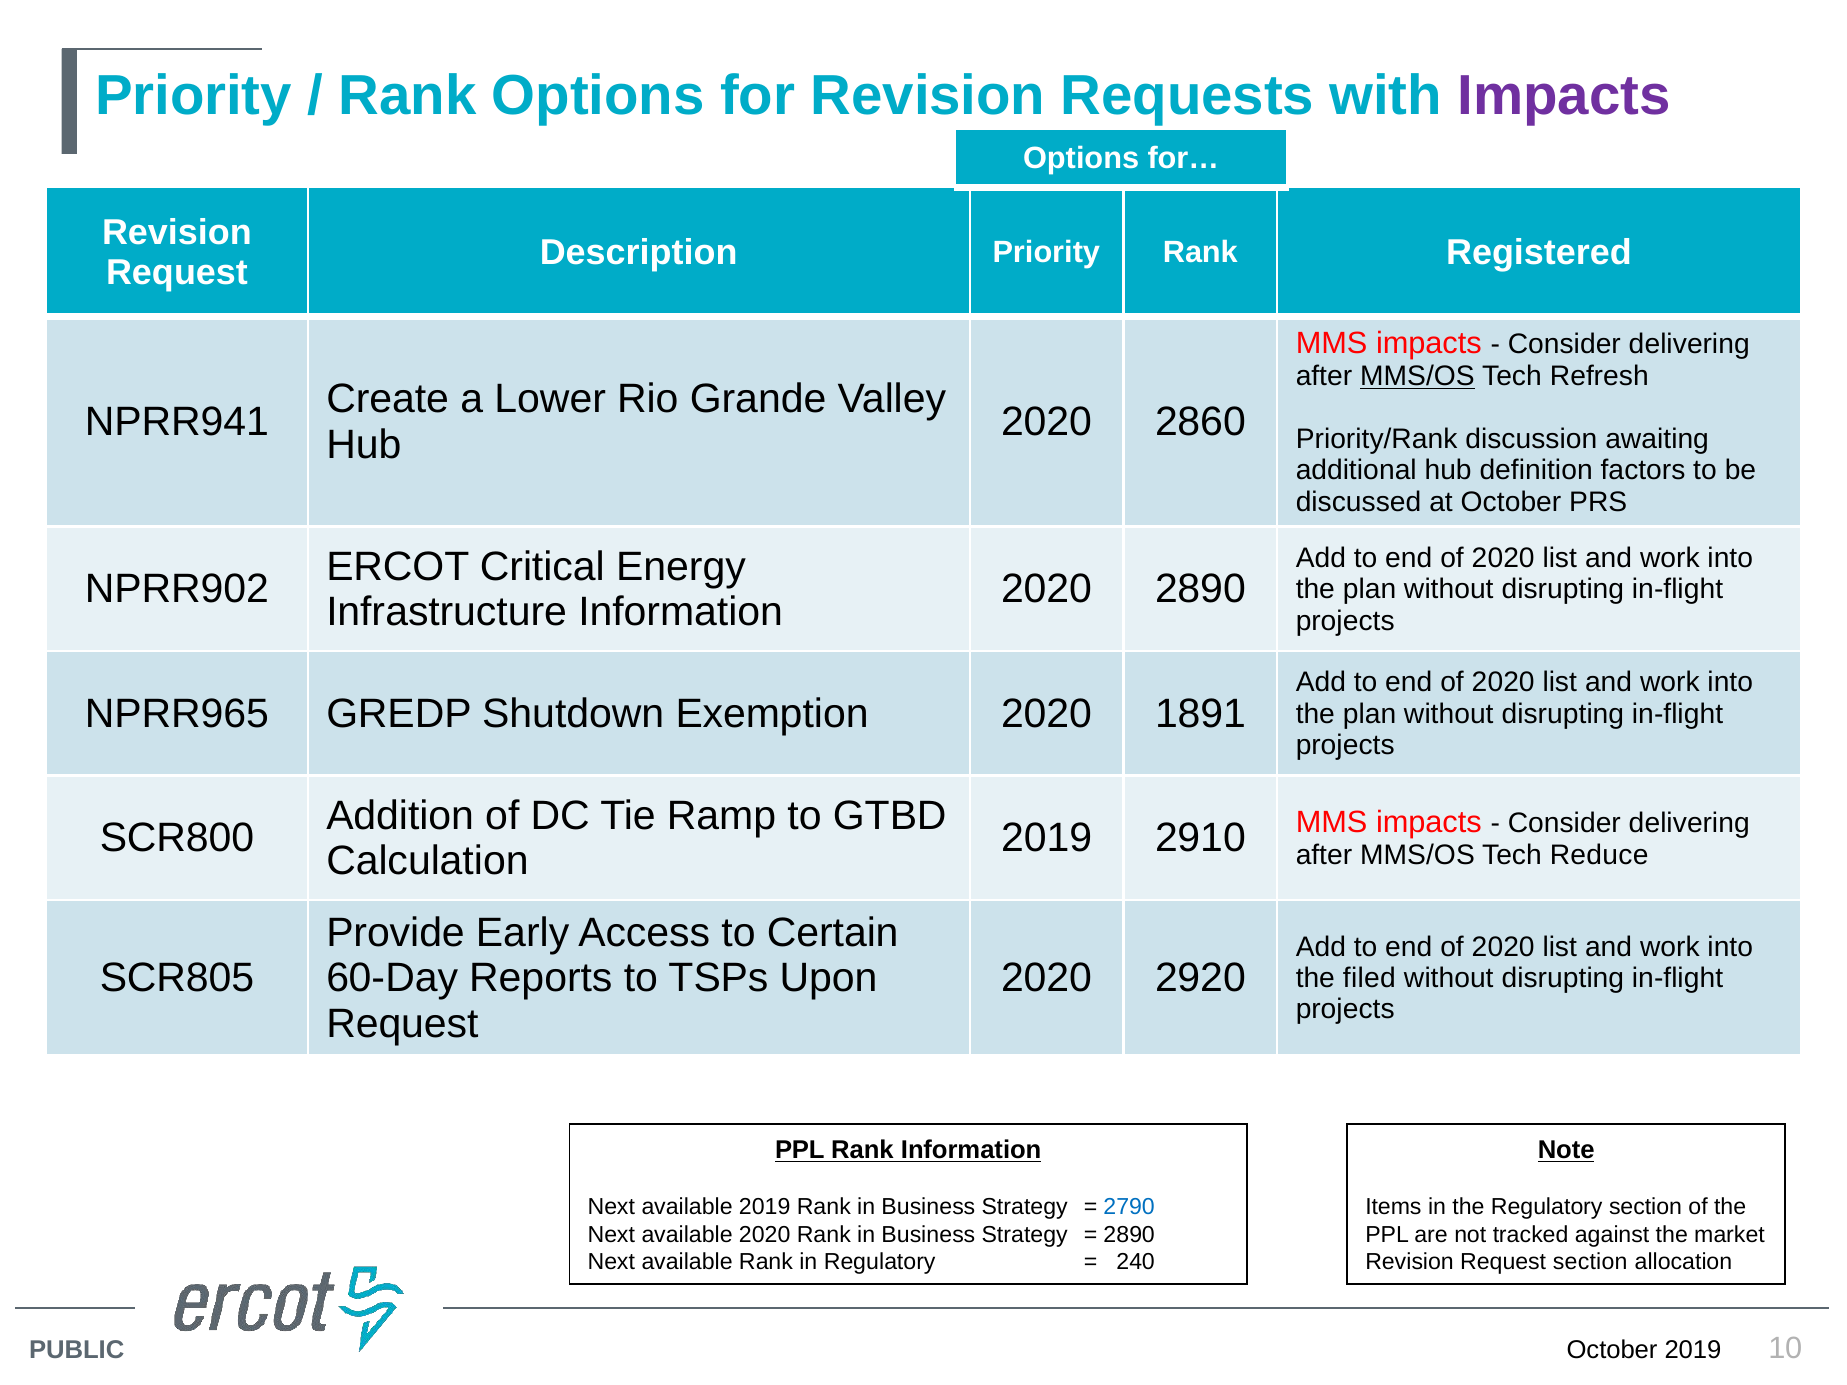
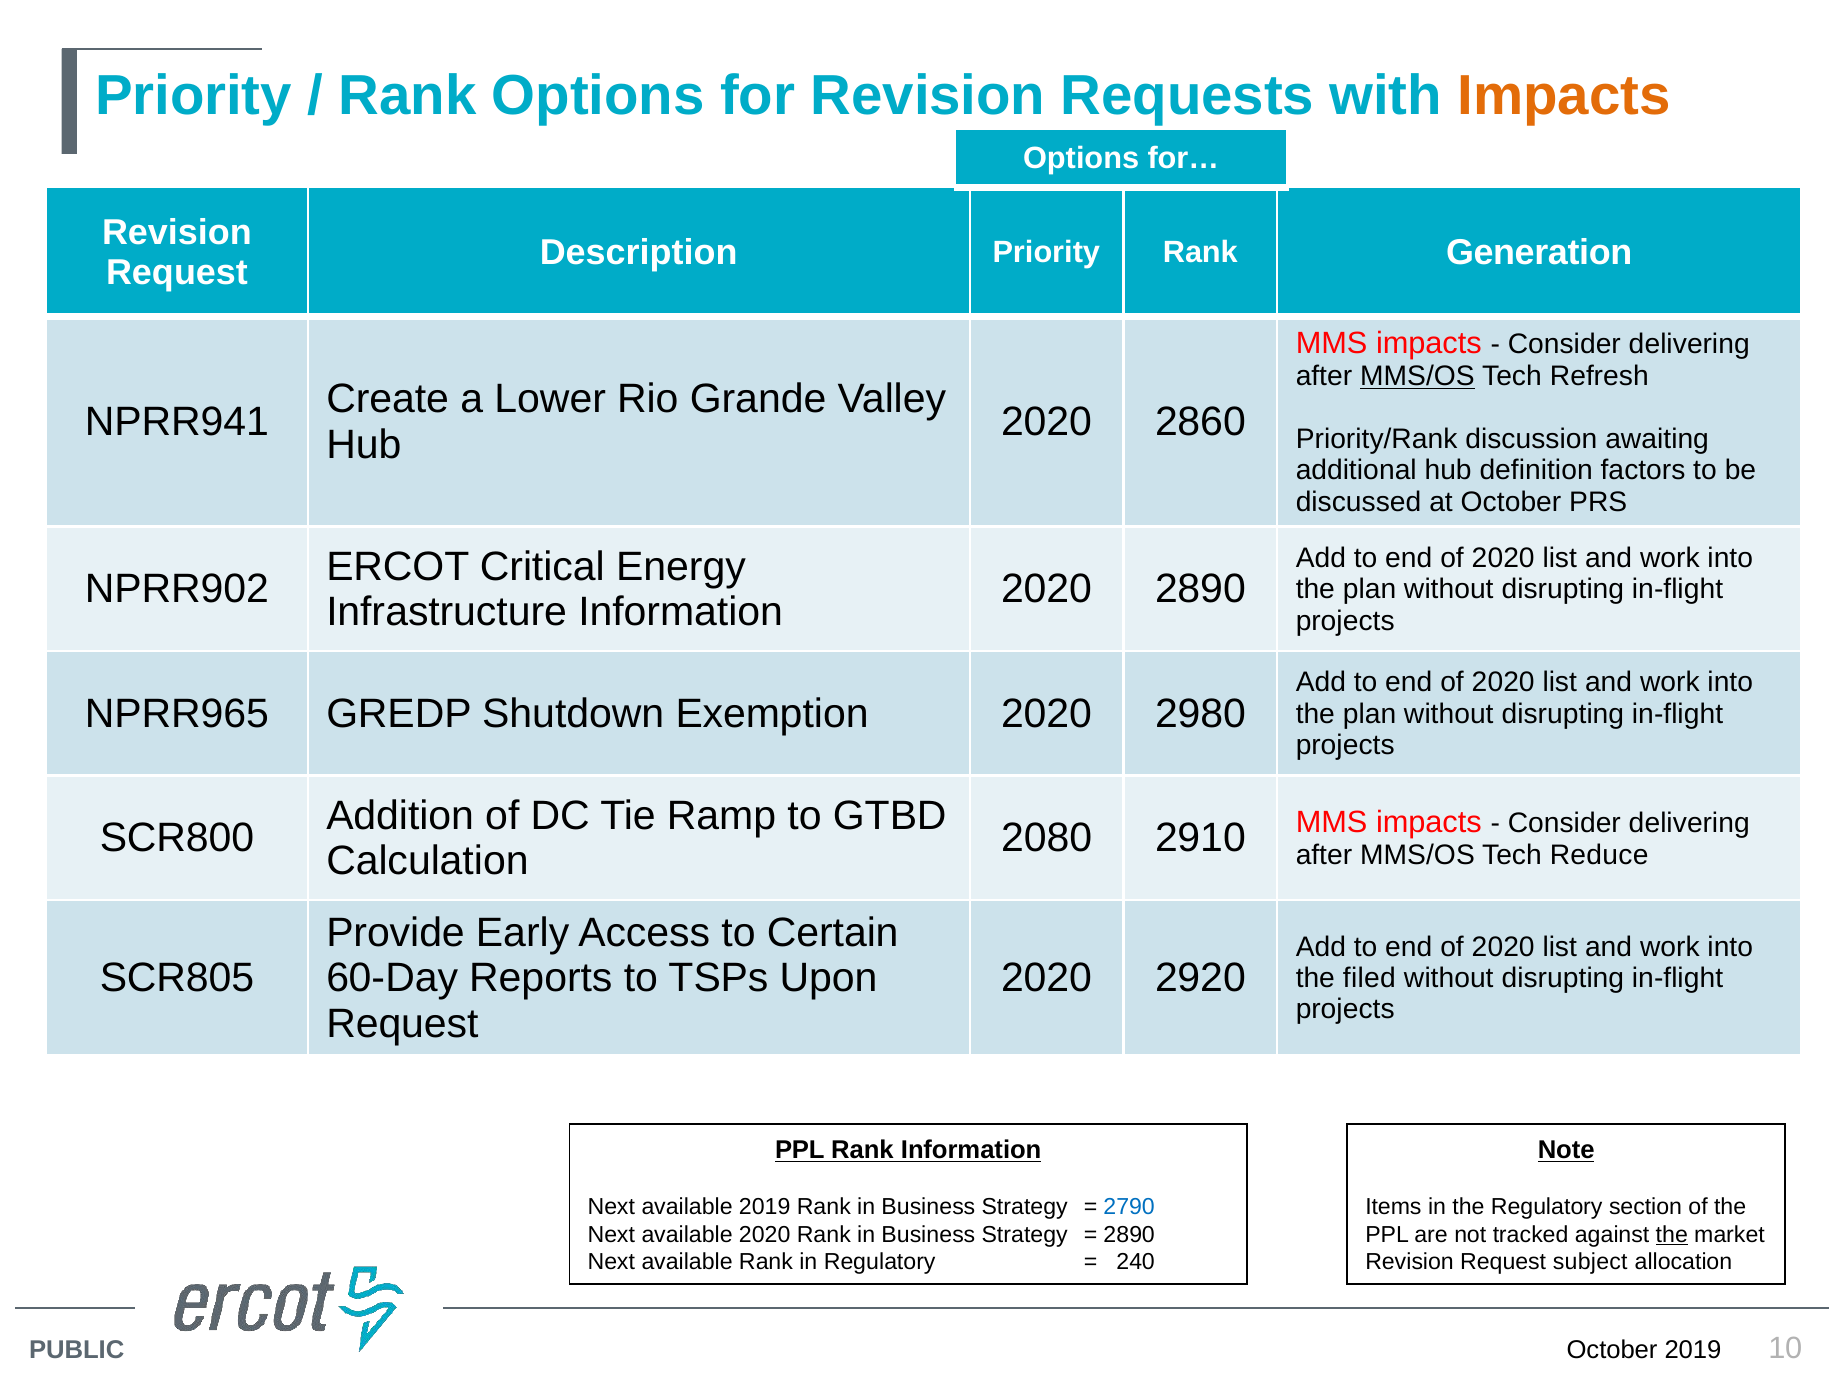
Impacts colour: purple -> orange (1564, 96)
Registered: Registered -> Generation (1539, 253)
1891: 1891 -> 2980 (1200, 714)
2019: 2019 -> 2080 (1047, 838)
the underline: none -> present (1672, 1235)
Request section: section -> subject (1590, 1263)
